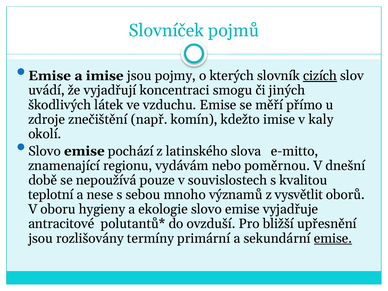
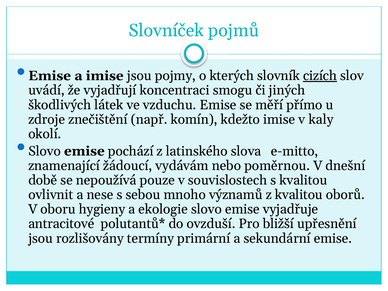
regionu: regionu -> žádoucí (128, 166)
teplotní: teplotní -> ovlivnit (51, 195)
z vysvětlit: vysvětlit -> kvalitou (299, 195)
emise underline: present -> none (333, 238)
